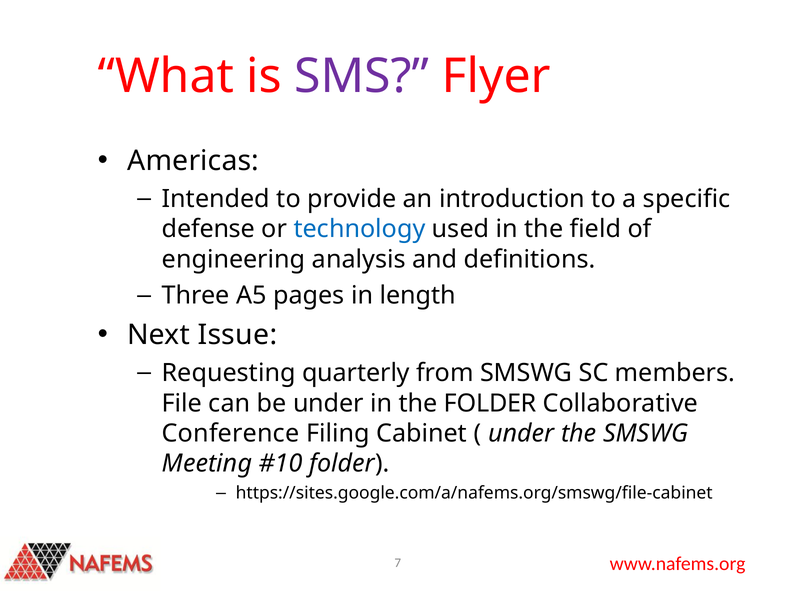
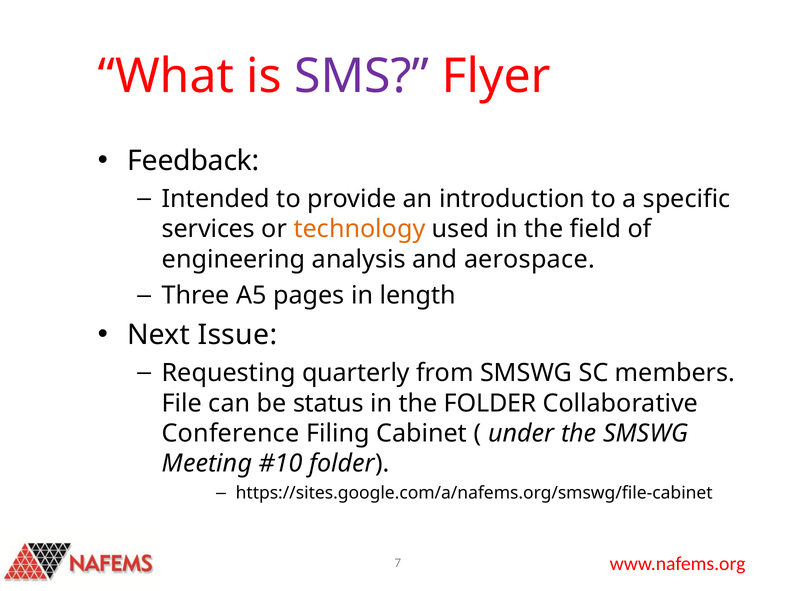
Americas: Americas -> Feedback (193, 161)
defense: defense -> services (208, 229)
technology colour: blue -> orange (360, 229)
definitions: definitions -> aerospace (529, 259)
be under: under -> status (328, 403)
